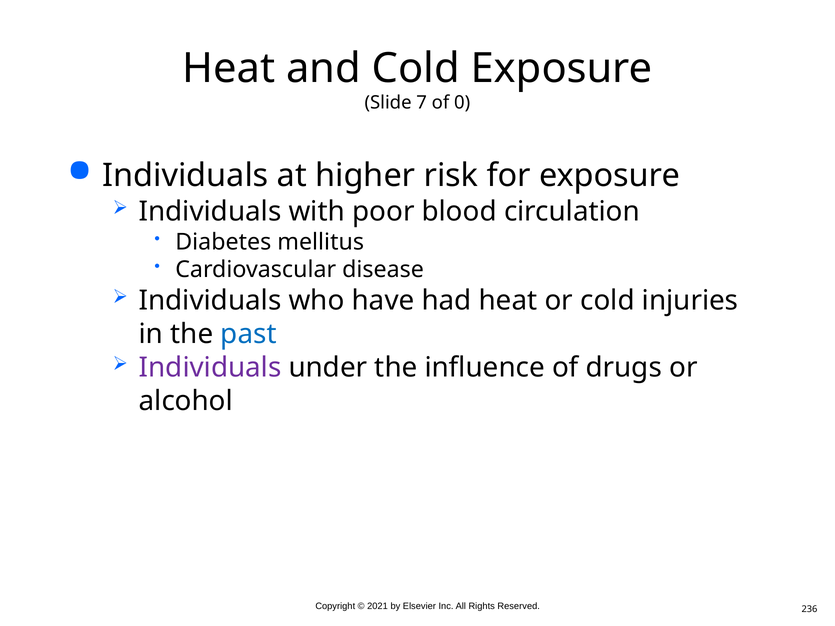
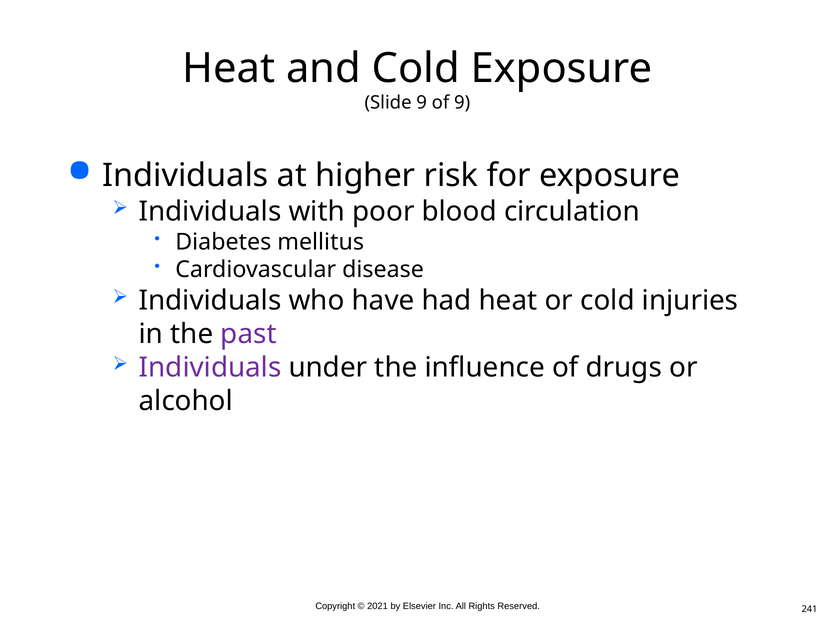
Slide 7: 7 -> 9 (422, 103)
of 0: 0 -> 9 (462, 103)
past colour: blue -> purple (249, 334)
236: 236 -> 241 (809, 609)
